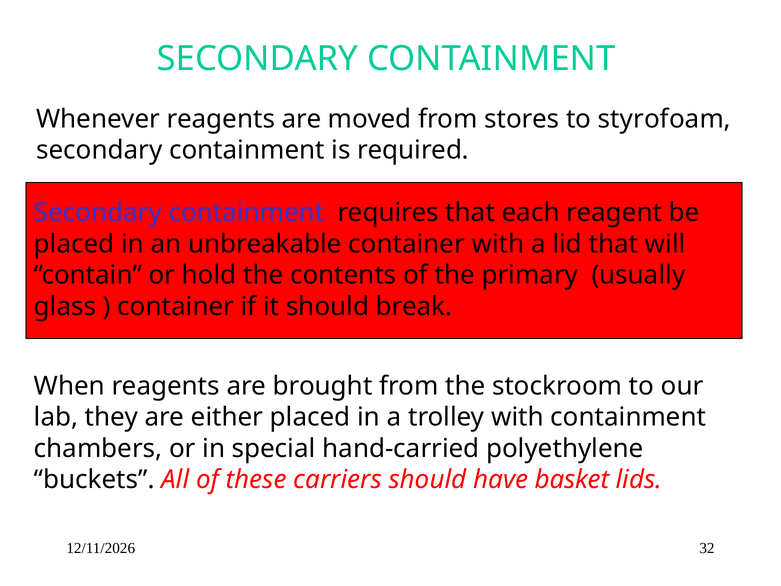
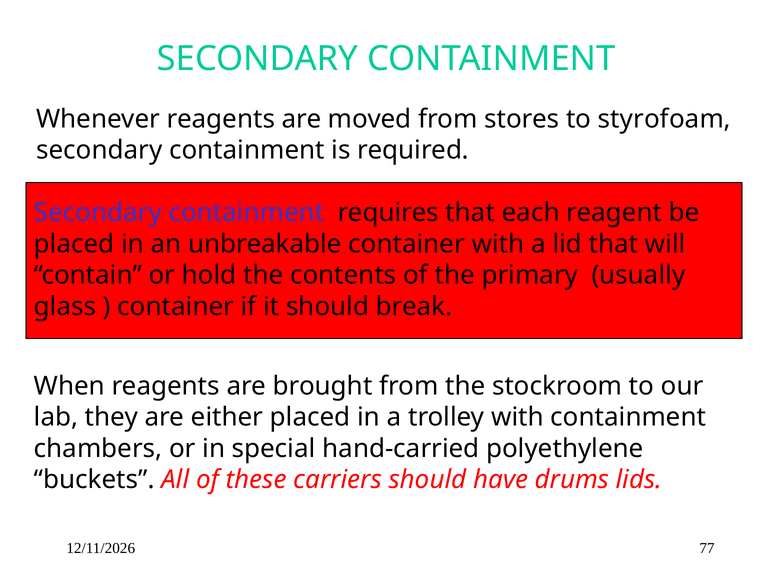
basket: basket -> drums (572, 480)
32: 32 -> 77 (707, 548)
